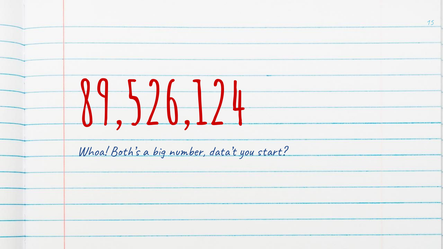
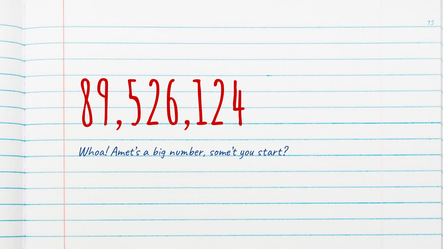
Both’s: Both’s -> Amet’s (125, 152)
data’t: data’t -> some’t (222, 152)
